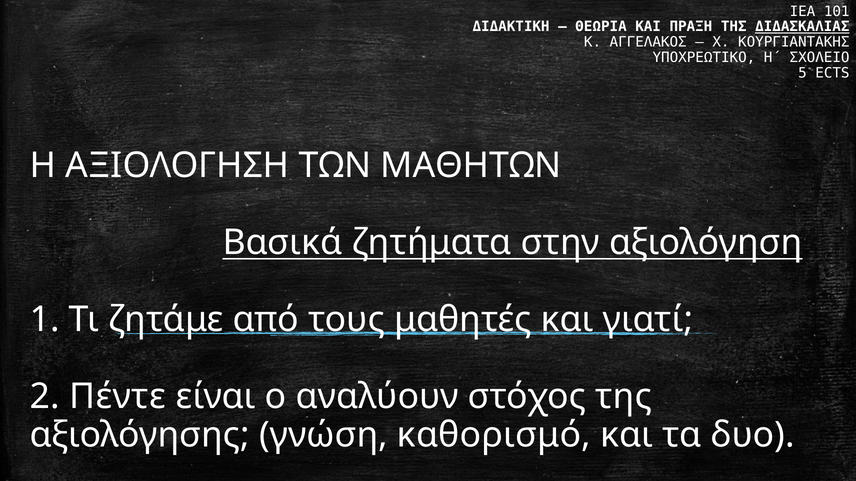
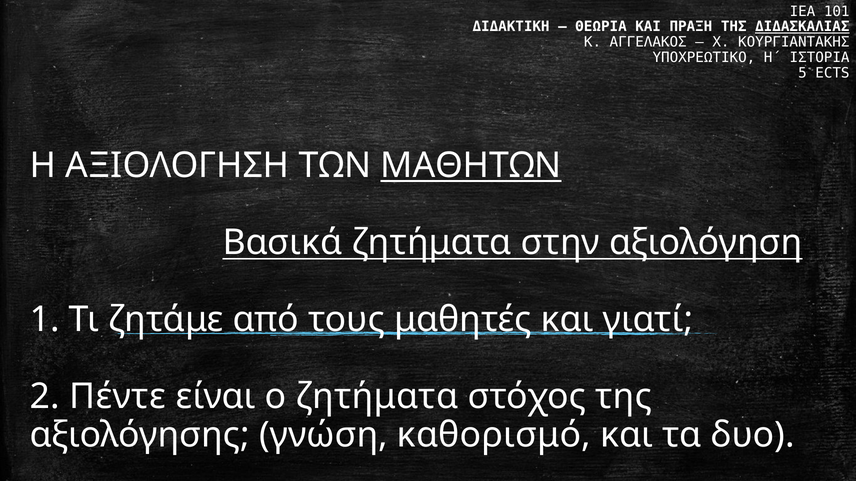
ΣΧΟΛΕΙΟ: ΣΧΟΛΕΙΟ -> ΙΣΤΟΡΙΑ (820, 58)
ΜΑΘΗΤΩΝ underline: none -> present (471, 166)
ο αναλύουν: αναλύουν -> ζητήματα (377, 397)
